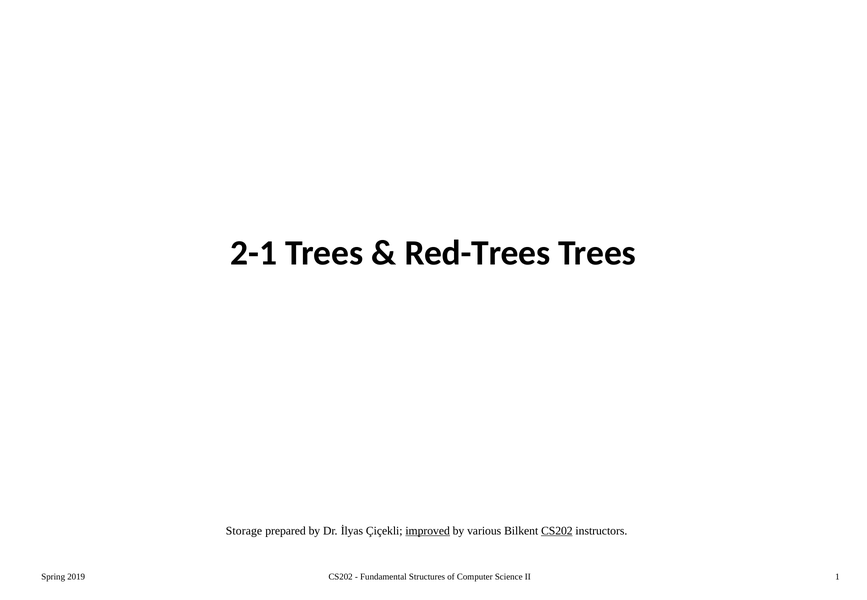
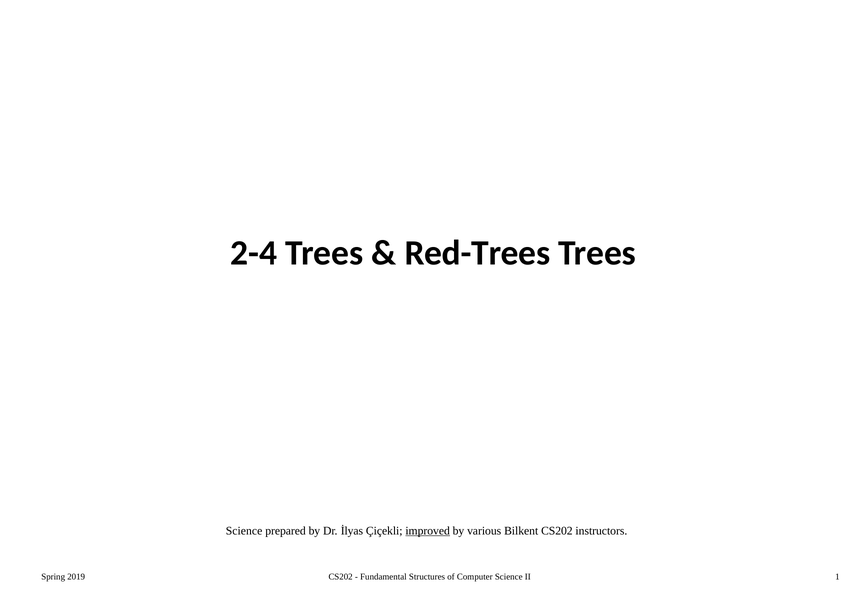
2-1: 2-1 -> 2-4 (254, 253)
Storage: Storage -> Science (244, 531)
CS202 underline: present -> none (557, 531)
